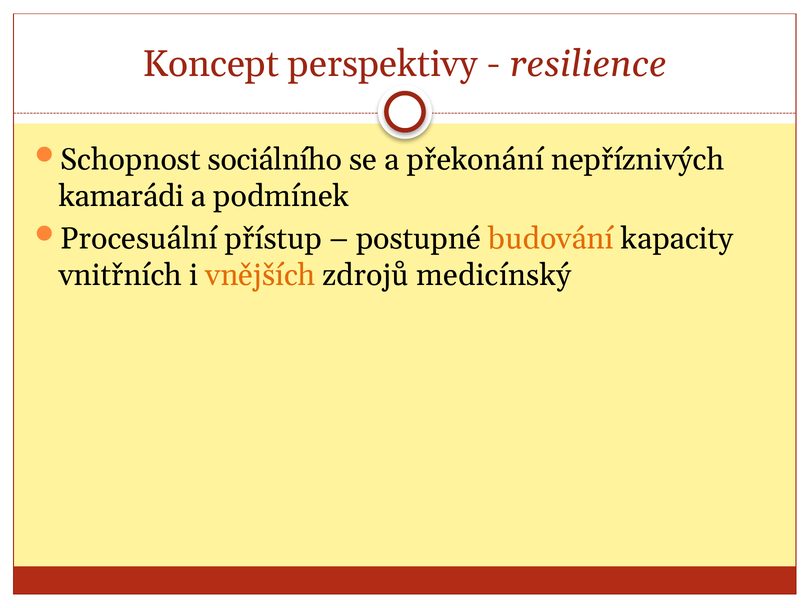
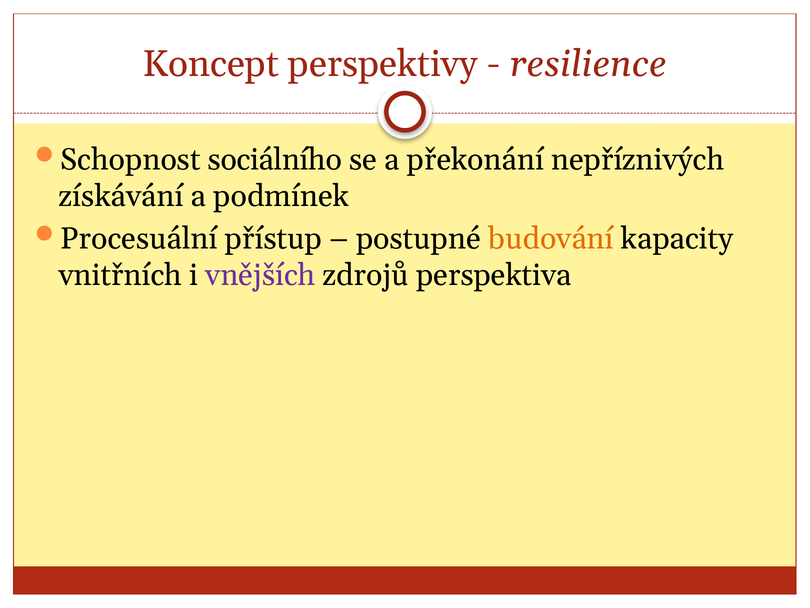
kamarádi: kamarádi -> získávání (121, 196)
vnějších colour: orange -> purple (260, 275)
medicínský: medicínský -> perspektiva (494, 275)
